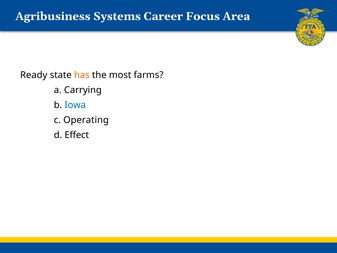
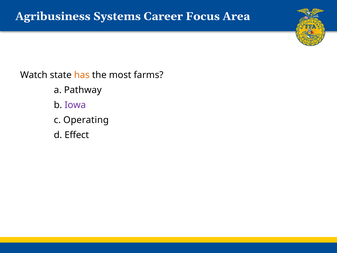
Ready: Ready -> Watch (34, 75)
Carrying: Carrying -> Pathway (83, 90)
Iowa colour: blue -> purple (75, 105)
